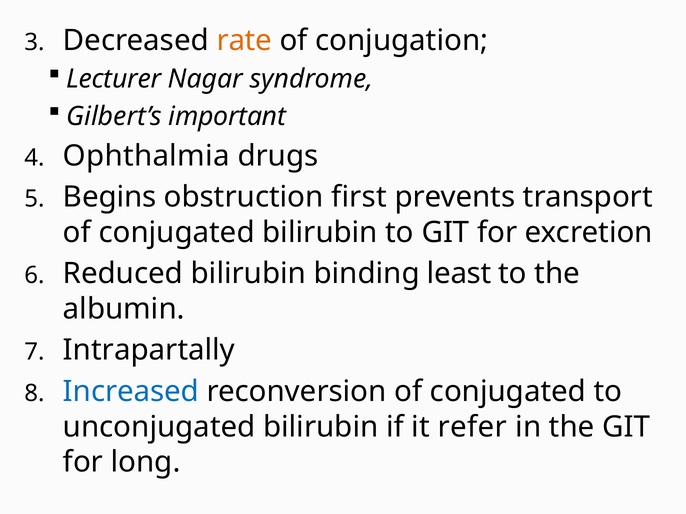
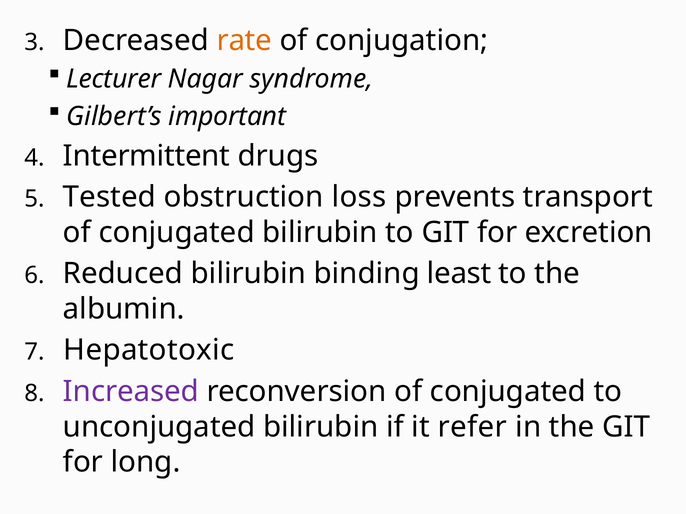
Ophthalmia: Ophthalmia -> Intermittent (147, 156)
Begins: Begins -> Tested (110, 197)
first: first -> loss (359, 197)
Intrapartally: Intrapartally -> Hepatotoxic (149, 351)
Increased colour: blue -> purple (131, 392)
